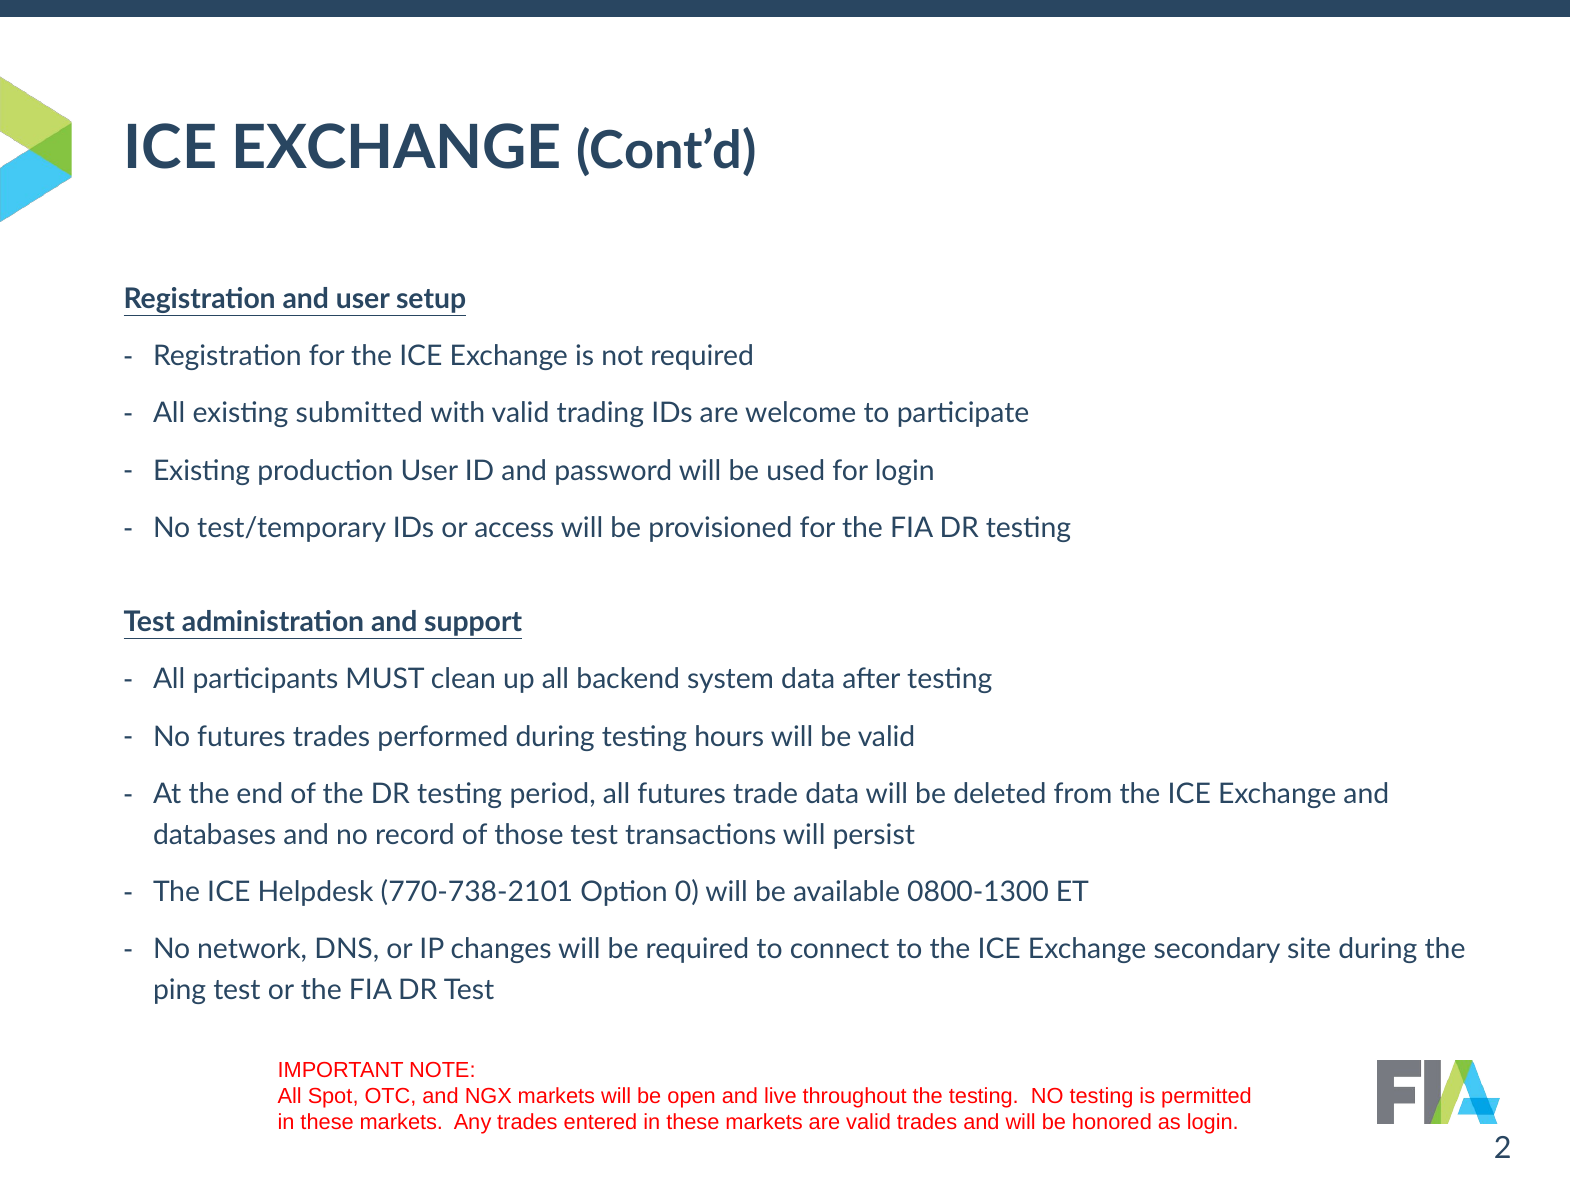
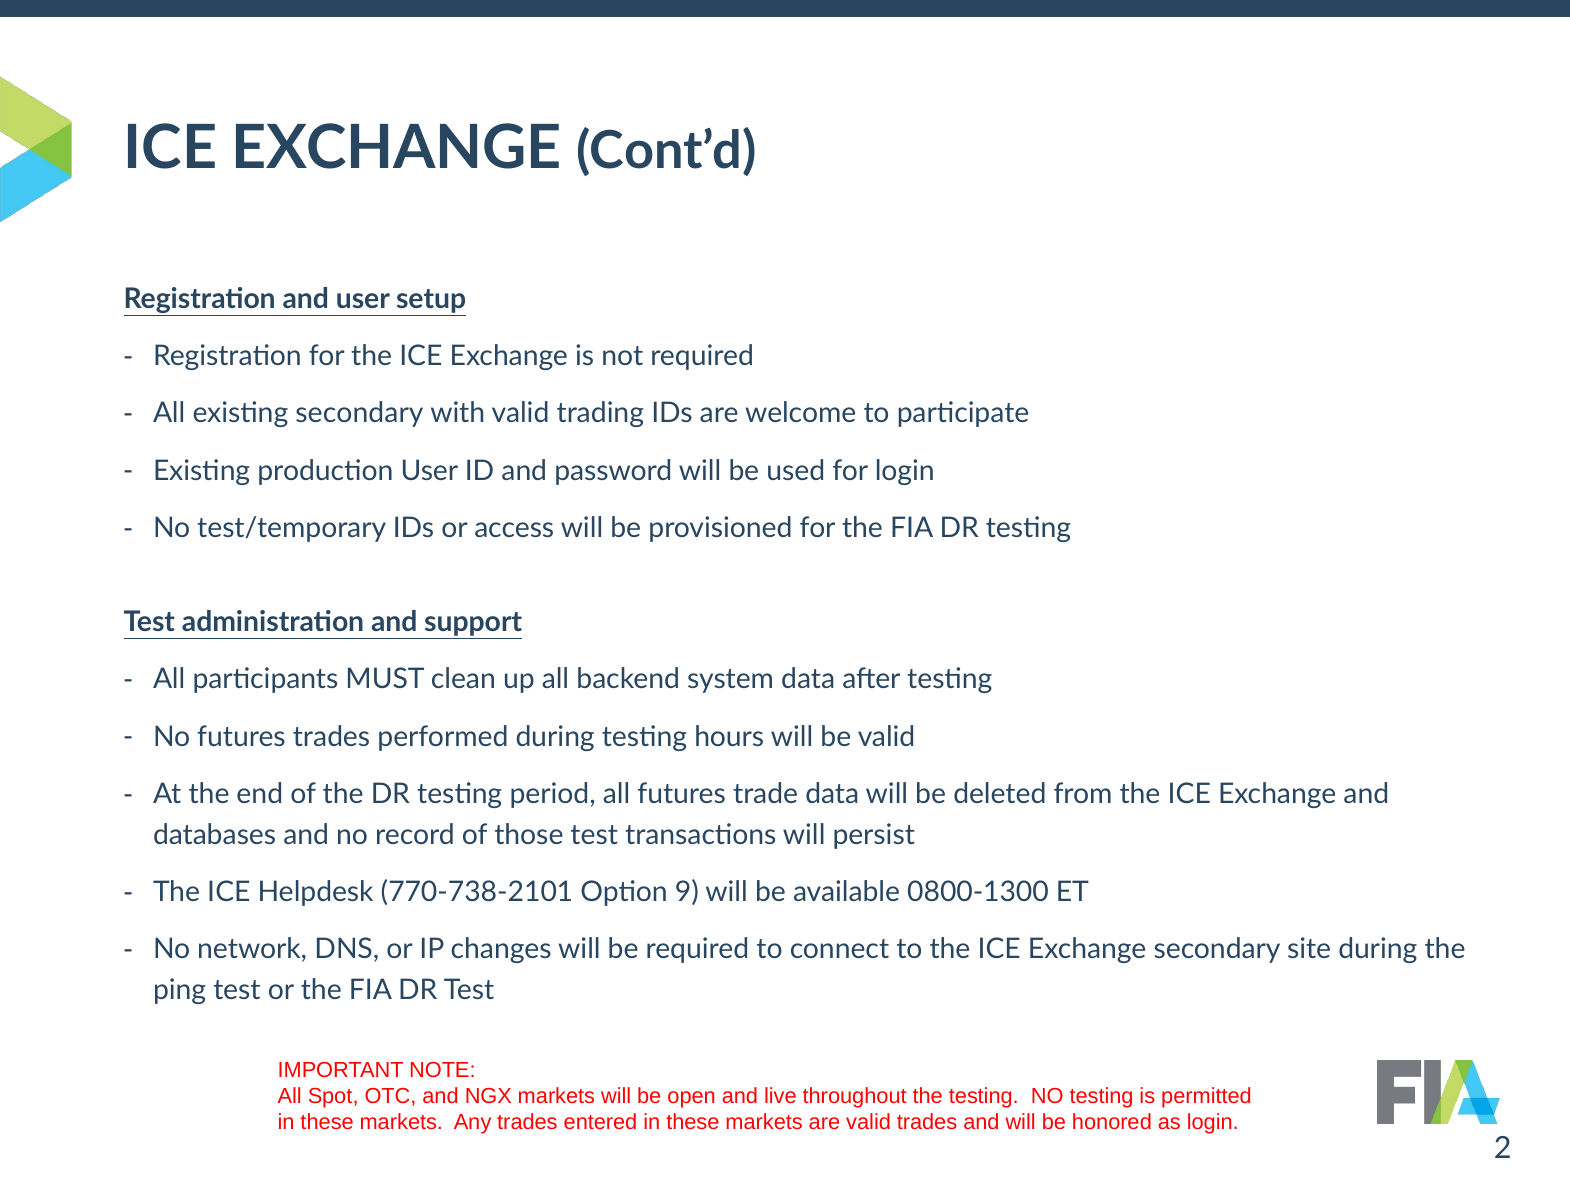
existing submitted: submitted -> secondary (359, 413)
0: 0 -> 9 (687, 892)
